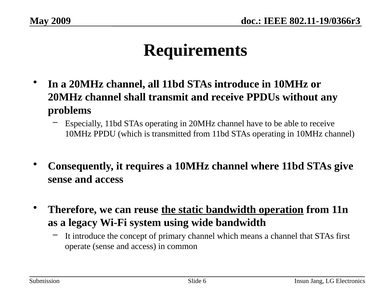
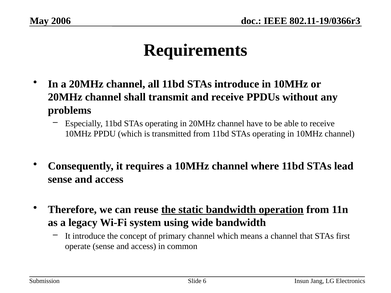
2009: 2009 -> 2006 (61, 21)
give: give -> lead (344, 166)
